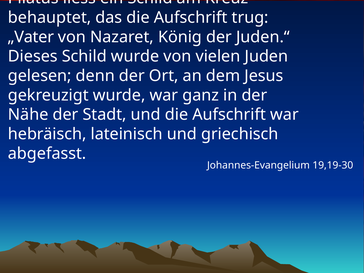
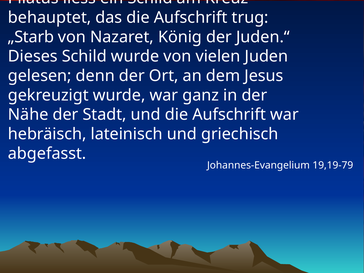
„Vater: „Vater -> „Starb (31, 37)
19,19-30: 19,19-30 -> 19,19-79 (333, 165)
